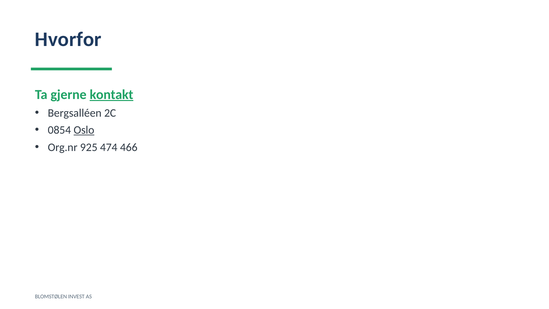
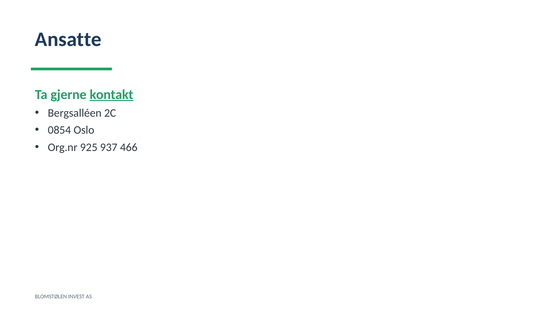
Hvorfor: Hvorfor -> Ansatte (68, 39)
Oslo underline: present -> none (84, 130)
474: 474 -> 937 (109, 147)
